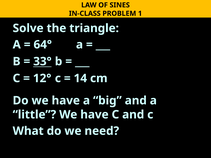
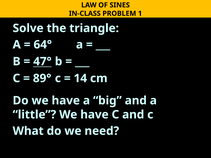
33°: 33° -> 47° (42, 62)
12°: 12° -> 89° (42, 78)
